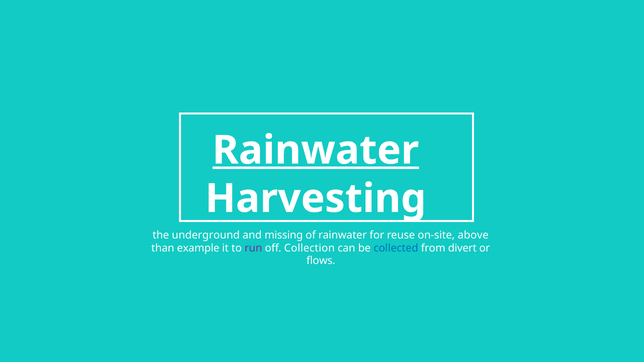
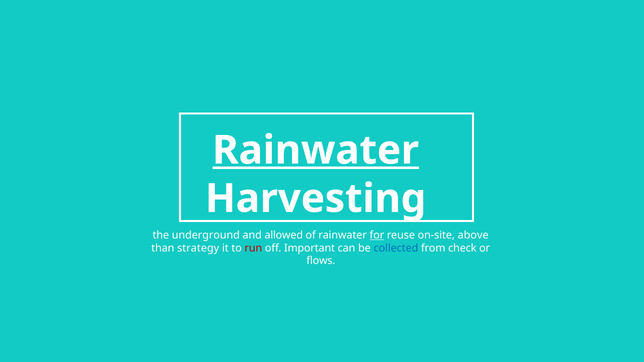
missing: missing -> allowed (284, 235)
for underline: none -> present (377, 235)
example: example -> strategy (198, 248)
run colour: purple -> red (253, 248)
Collection: Collection -> Important (310, 248)
divert: divert -> check (462, 248)
